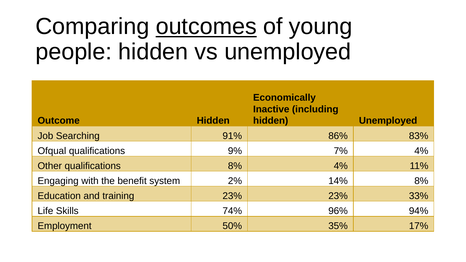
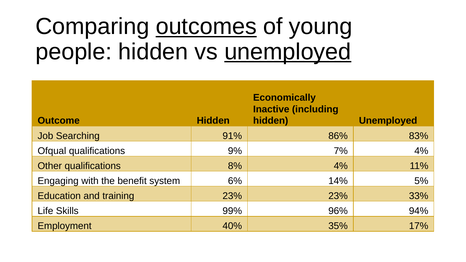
unemployed underline: none -> present (288, 52)
2%: 2% -> 6% (235, 181)
14% 8%: 8% -> 5% (421, 181)
74%: 74% -> 99% (232, 211)
50%: 50% -> 40% (232, 226)
